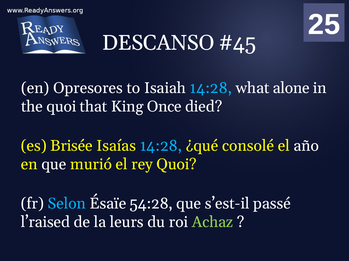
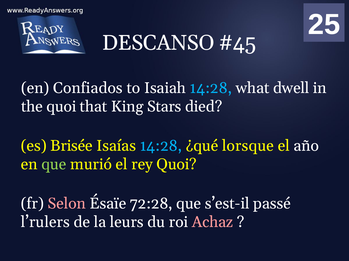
Opresores: Opresores -> Confiados (88, 88)
alone: alone -> dwell (291, 88)
Once: Once -> Stars (164, 107)
consolé: consolé -> lorsque (248, 146)
que colour: white -> light green (54, 165)
Selon colour: light blue -> pink (67, 204)
54:28: 54:28 -> 72:28 (151, 204)
l’raised: l’raised -> l’rulers (45, 223)
Achaz colour: light green -> pink (212, 223)
